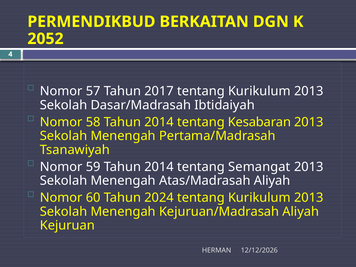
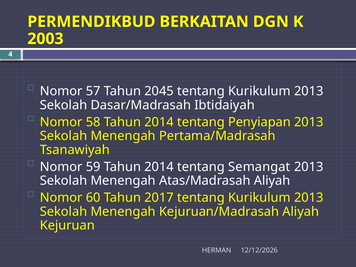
2052: 2052 -> 2003 (45, 39)
2017: 2017 -> 2045 (159, 91)
Kesabaran: Kesabaran -> Penyiapan (259, 122)
2024: 2024 -> 2017 (159, 198)
